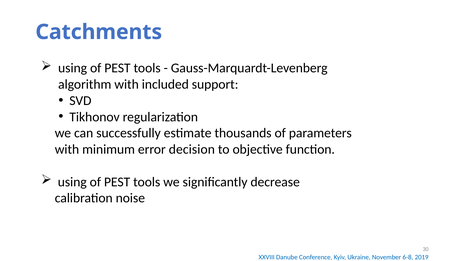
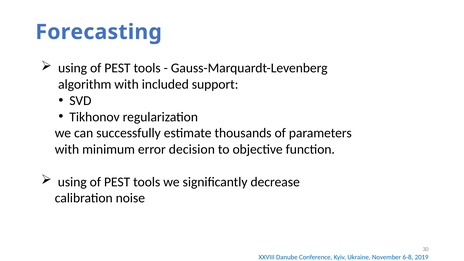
Catchments: Catchments -> Forecasting (99, 32)
